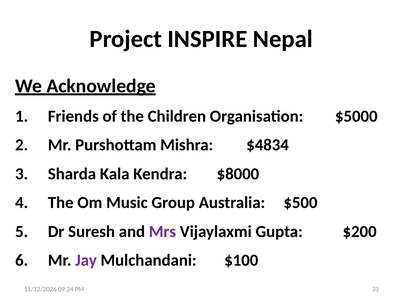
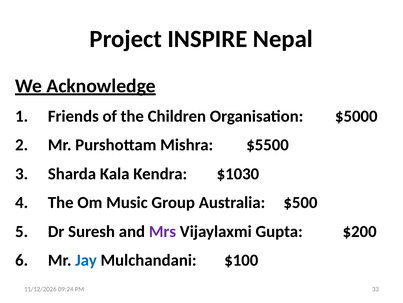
$4834: $4834 -> $5500 (268, 145)
$8000: $8000 -> $1030 (238, 173)
Jay colour: purple -> blue (86, 260)
